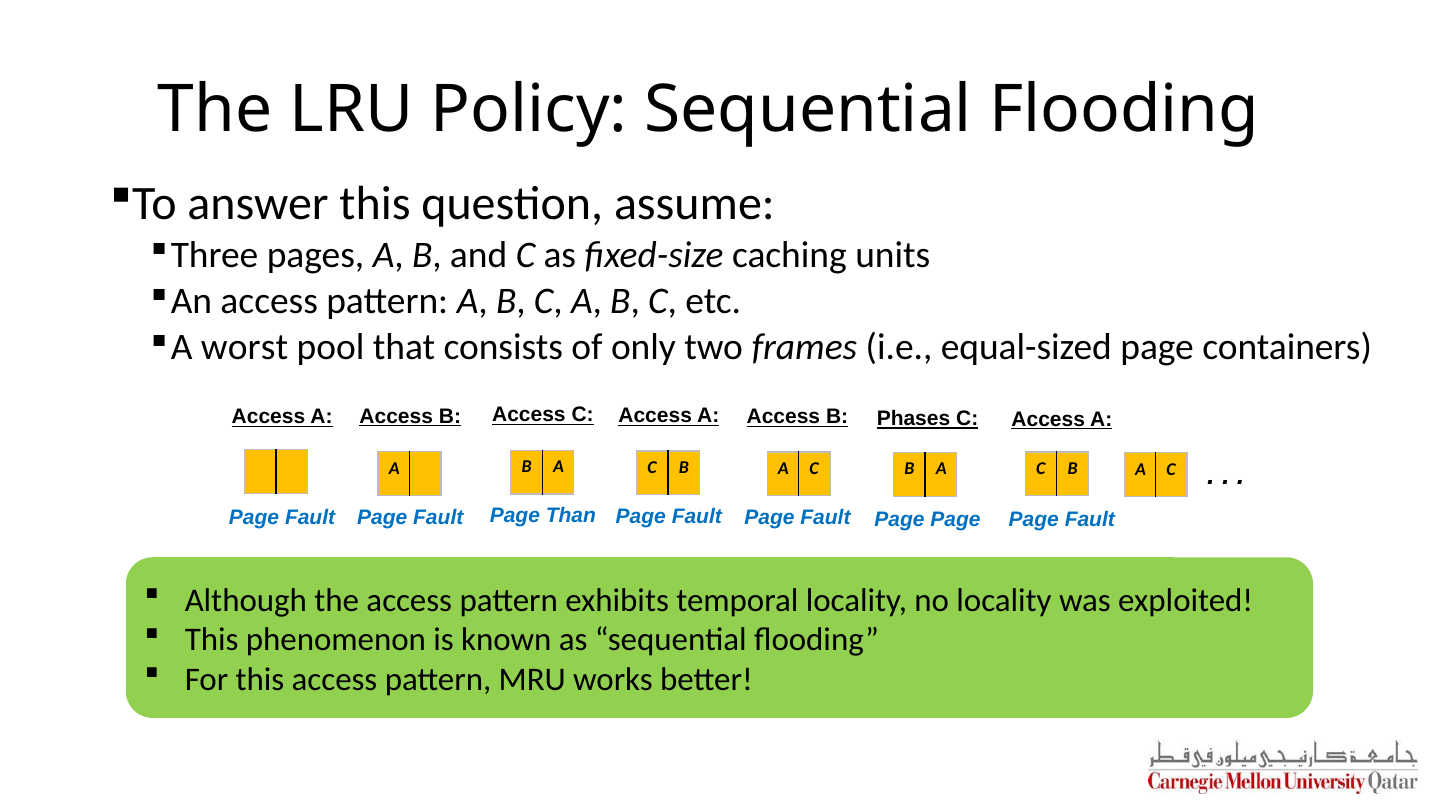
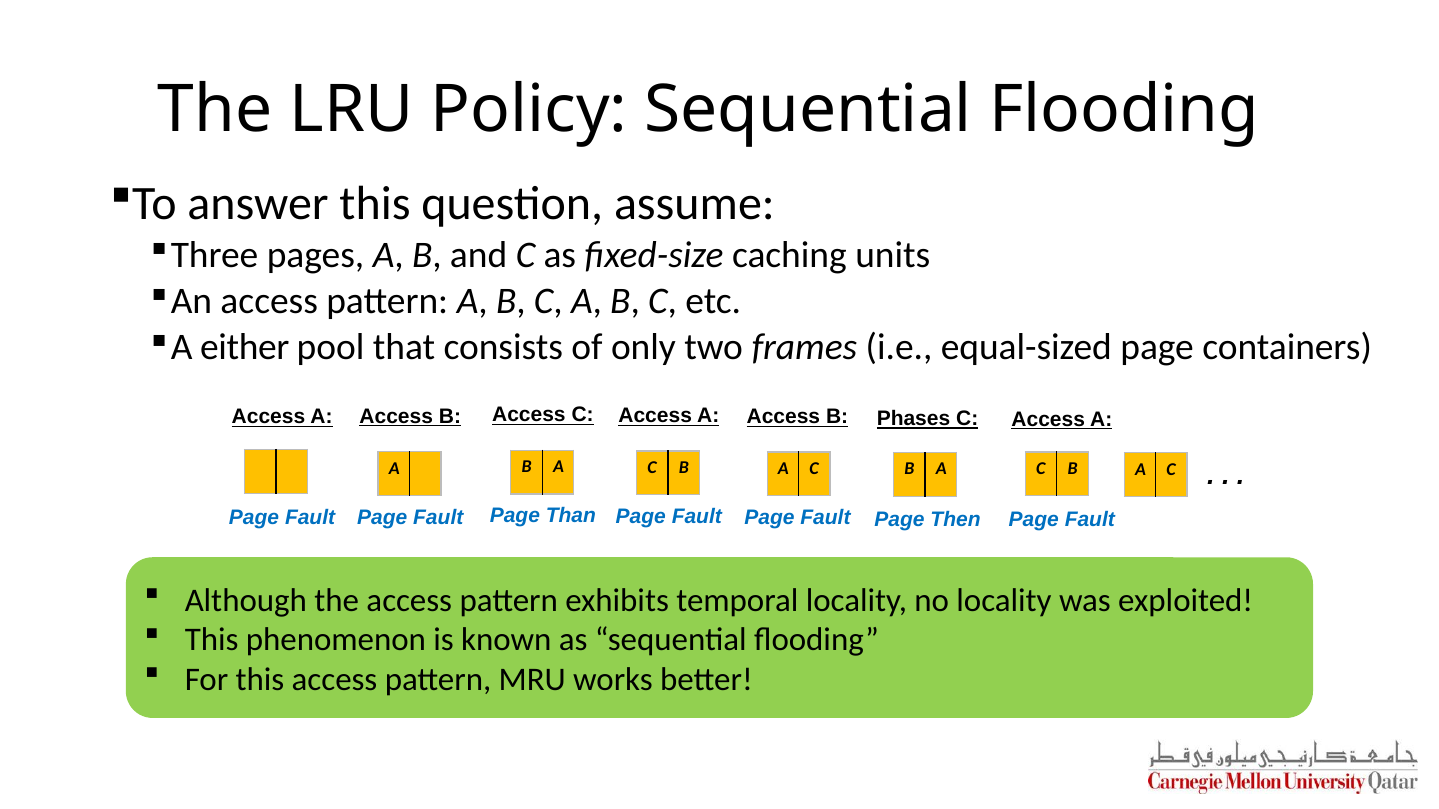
worst: worst -> either (245, 348)
Page Page: Page -> Then (956, 520)
